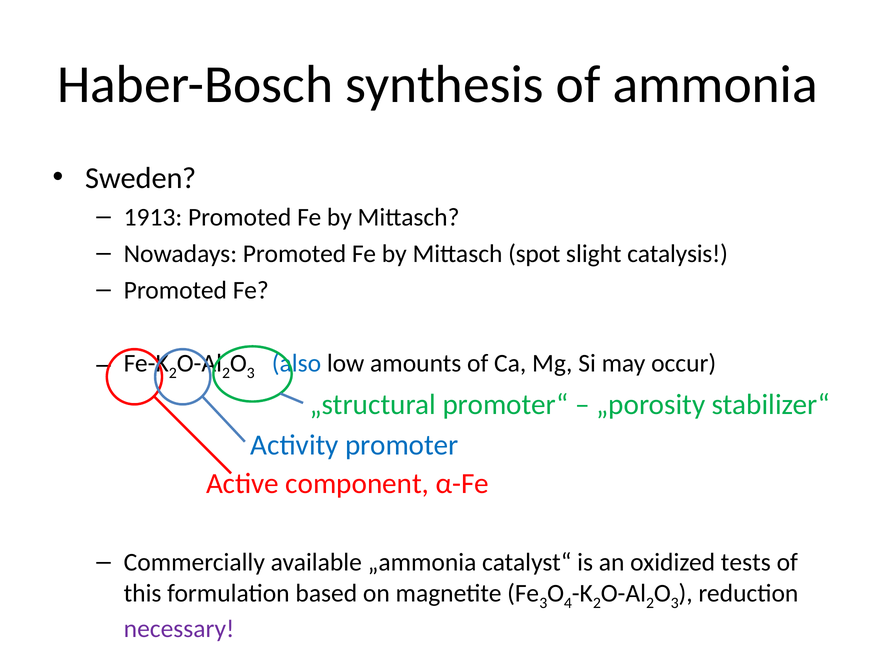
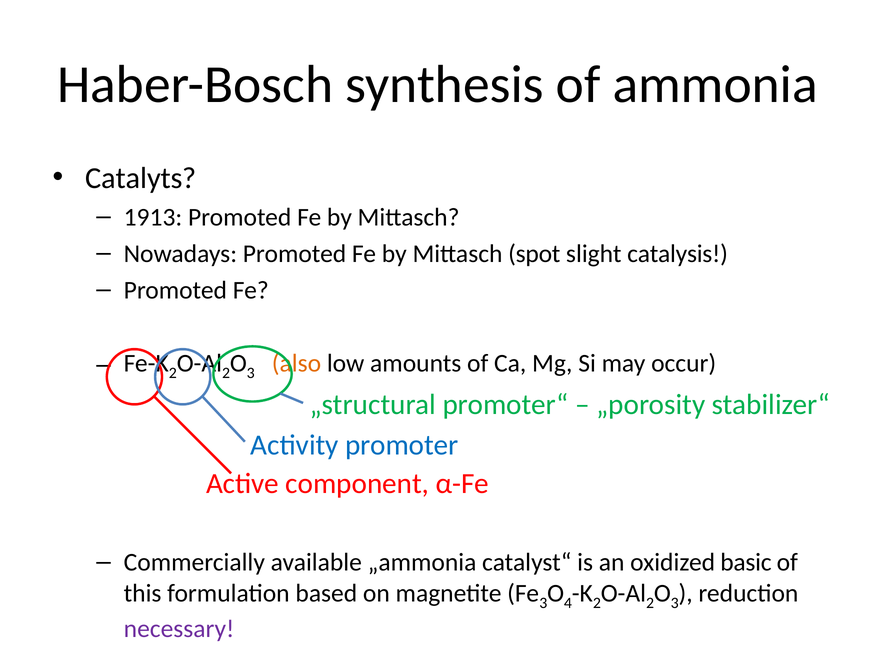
Sweden: Sweden -> Catalyts (141, 178)
also colour: blue -> orange (296, 363)
tests: tests -> basic (746, 563)
